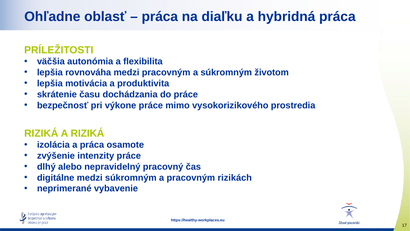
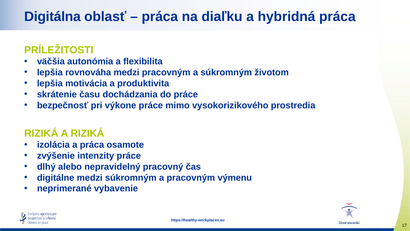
Ohľadne: Ohľadne -> Digitálna (52, 17)
rizikách: rizikách -> výmenu (235, 177)
